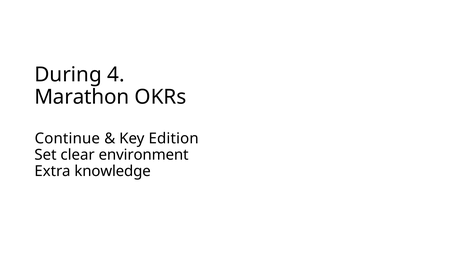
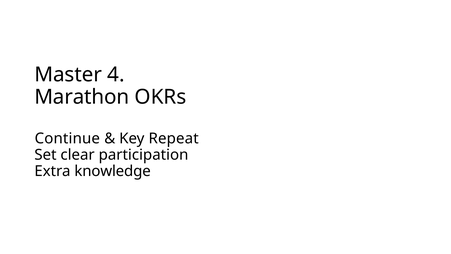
During: During -> Master (68, 74)
Edition: Edition -> Repeat (174, 139)
environment: environment -> participation (144, 155)
